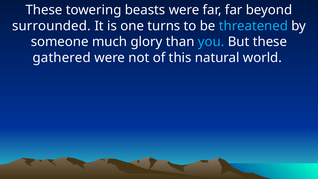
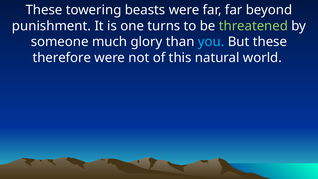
surrounded: surrounded -> punishment (51, 26)
threatened colour: light blue -> light green (253, 26)
gathered: gathered -> therefore (62, 58)
